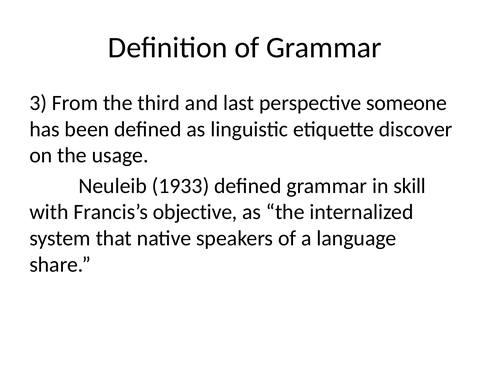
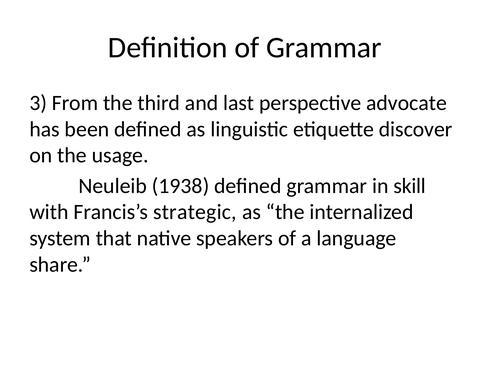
someone: someone -> advocate (407, 103)
1933: 1933 -> 1938 (181, 186)
objective: objective -> strategic (195, 212)
